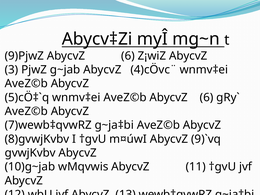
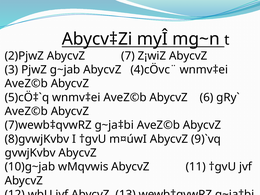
9)PjwZ: 9)PjwZ -> 2)PjwZ (24, 56)
6: 6 -> 7 (128, 56)
